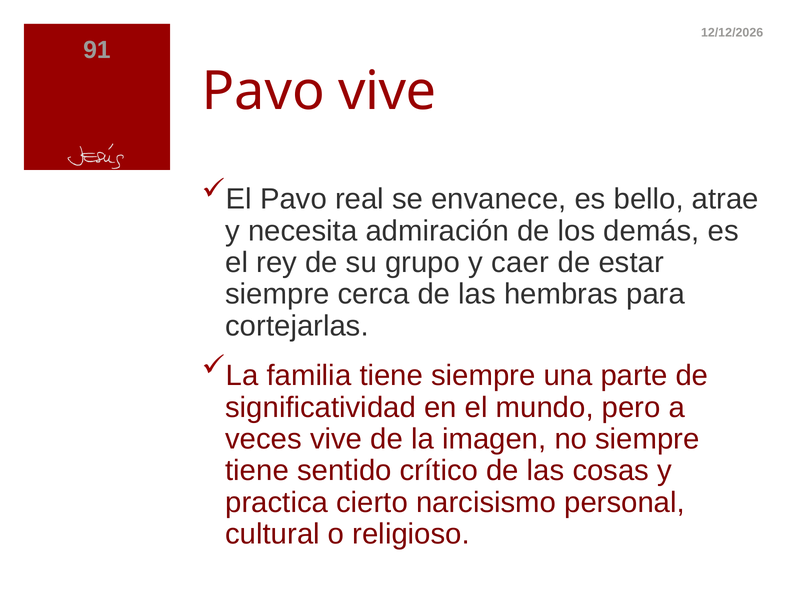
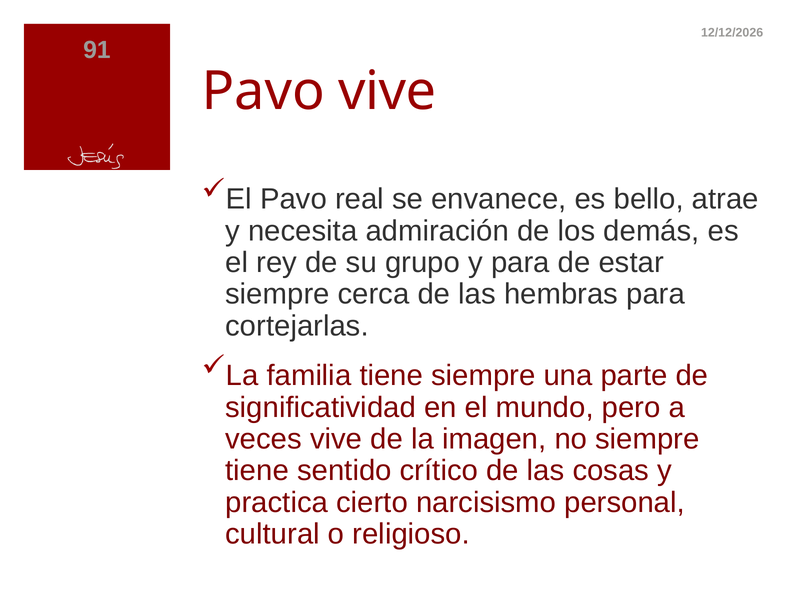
y caer: caer -> para (520, 263)
